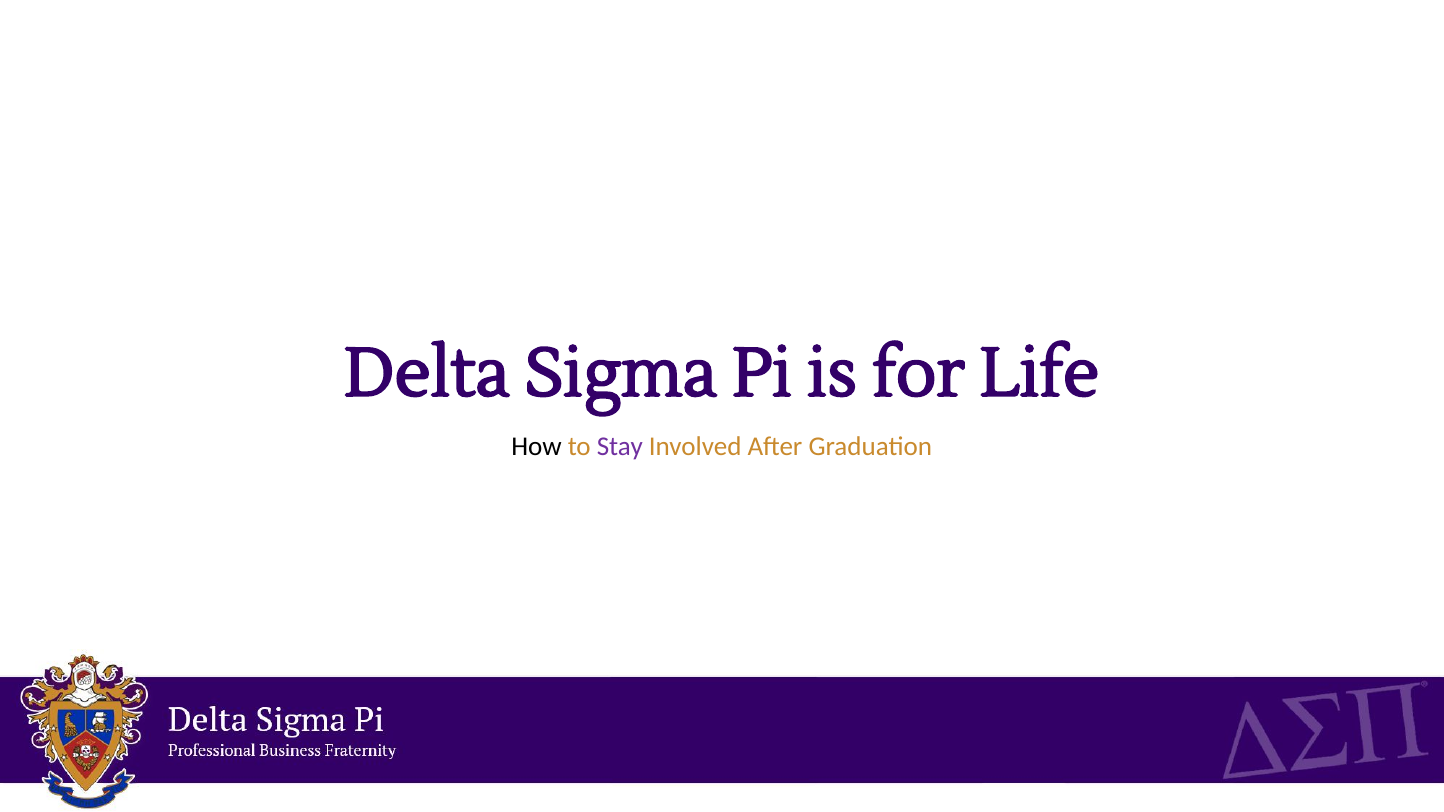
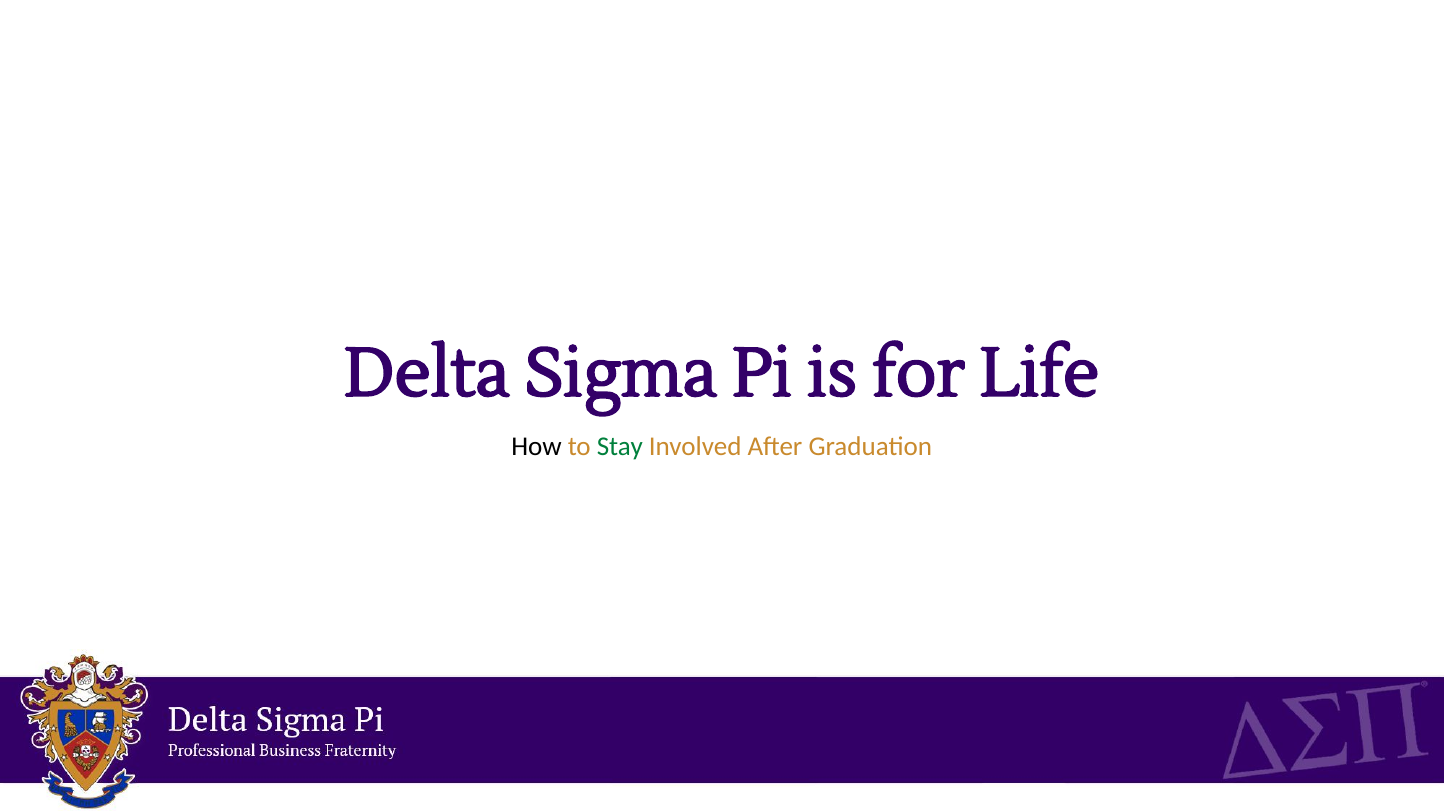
Stay colour: purple -> green (620, 447)
